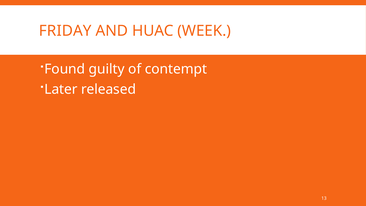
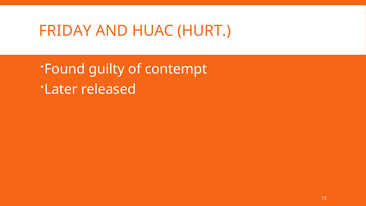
WEEK: WEEK -> HURT (204, 31)
